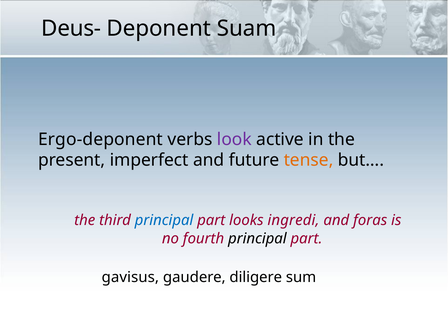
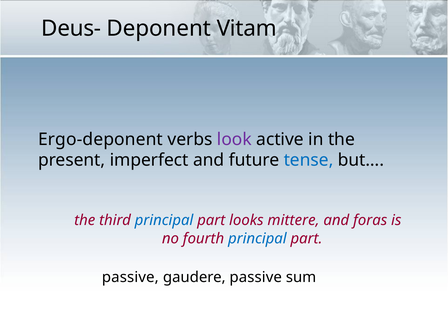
Suam: Suam -> Vitam (247, 28)
tense colour: orange -> blue (309, 160)
ingredi: ingredi -> mittere (293, 220)
principal colour: black -> blue (257, 239)
gavisus: gavisus -> passive (130, 277)
gaudere diligere: diligere -> passive (256, 277)
